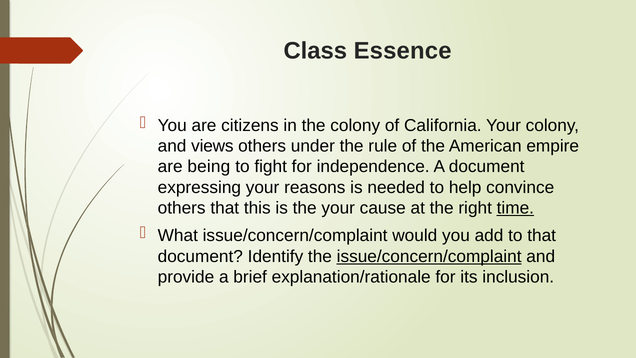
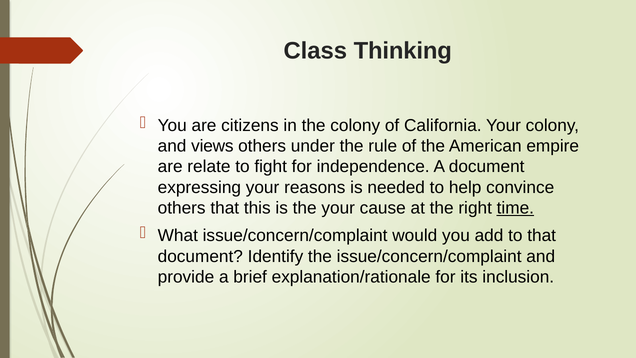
Essence: Essence -> Thinking (403, 51)
being: being -> relate (209, 167)
issue/concern/complaint underline: present -> none (429, 256)
